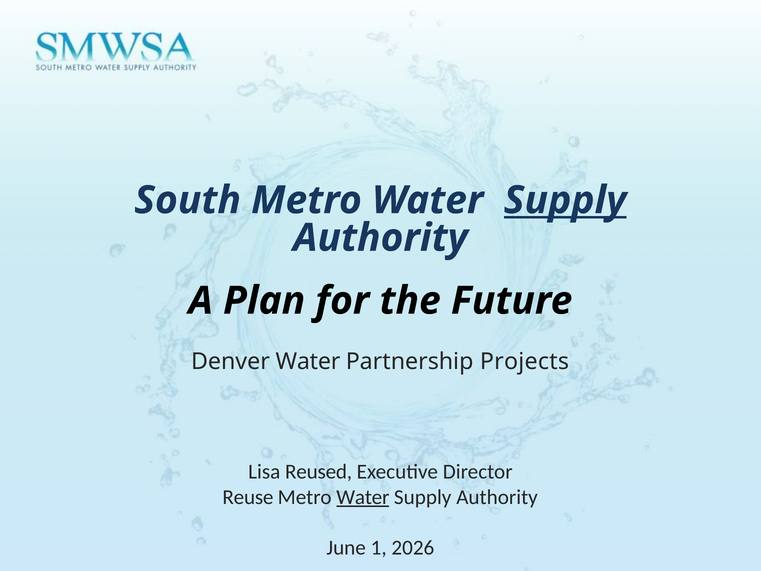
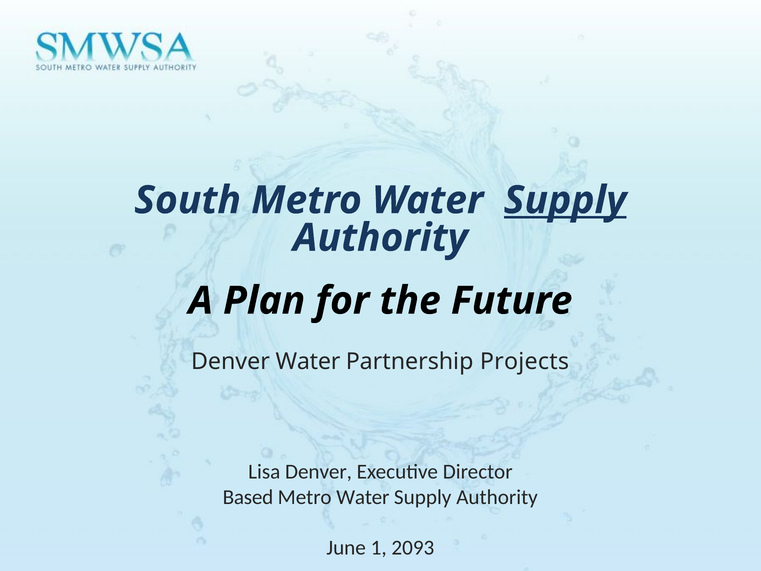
Lisa Reused: Reused -> Denver (319, 471)
Reuse: Reuse -> Based (248, 497)
Water underline: present -> none (363, 497)
2026: 2026 -> 2093 (413, 548)
